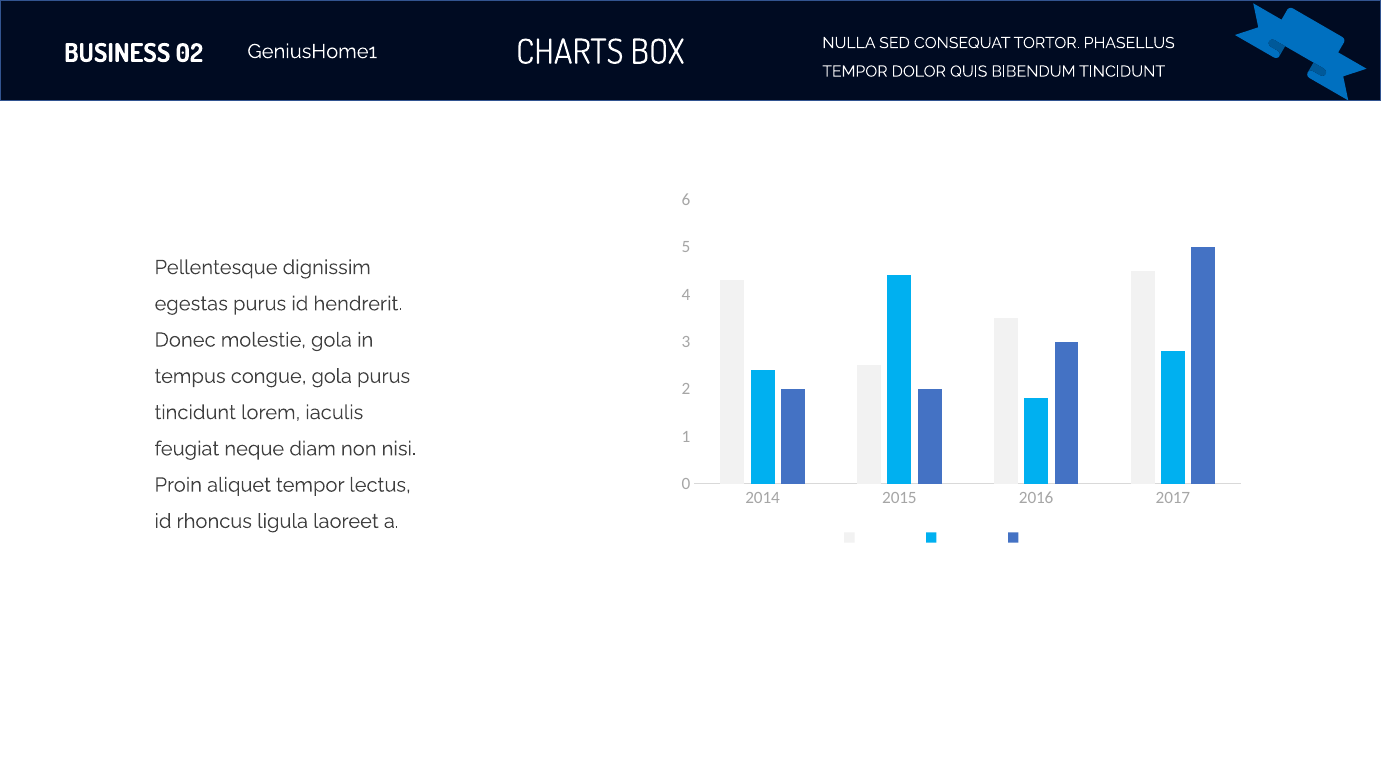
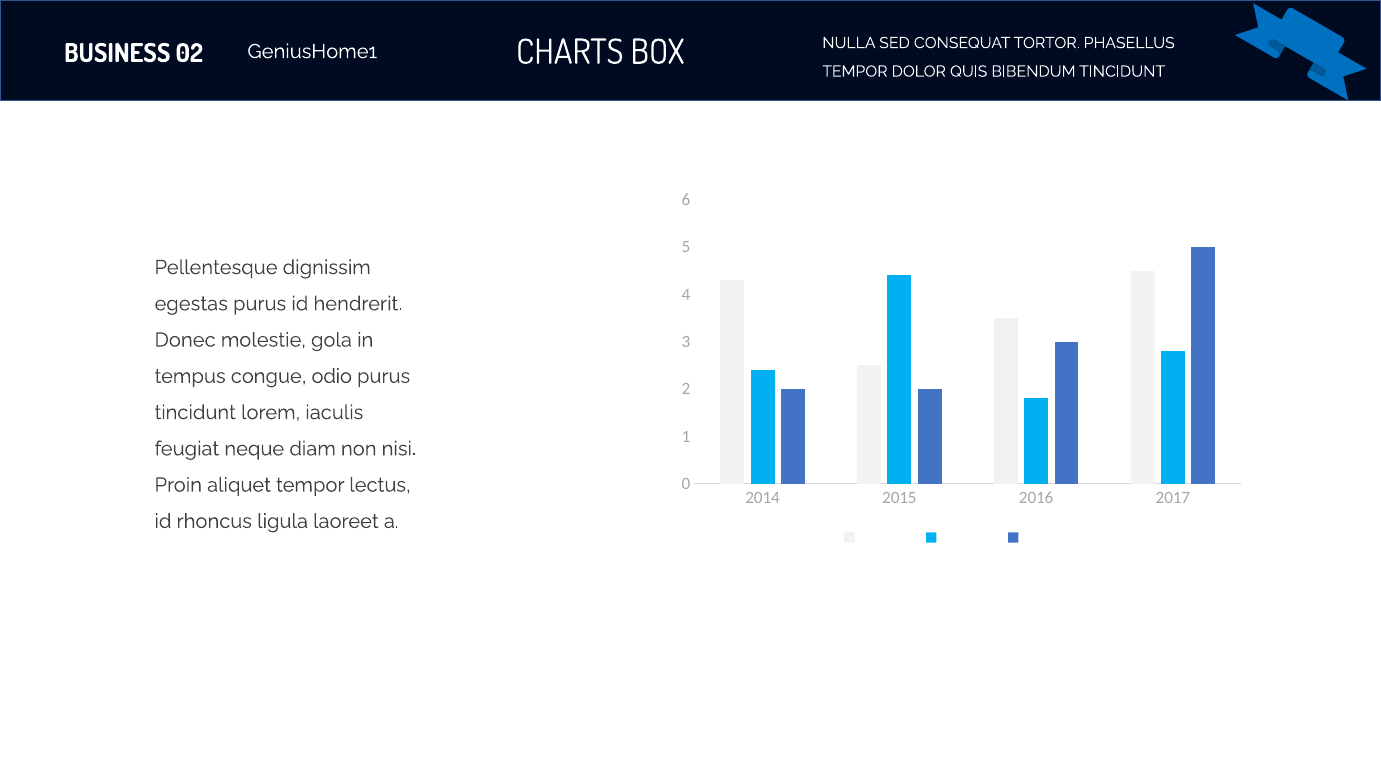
congue gola: gola -> odio (332, 376)
